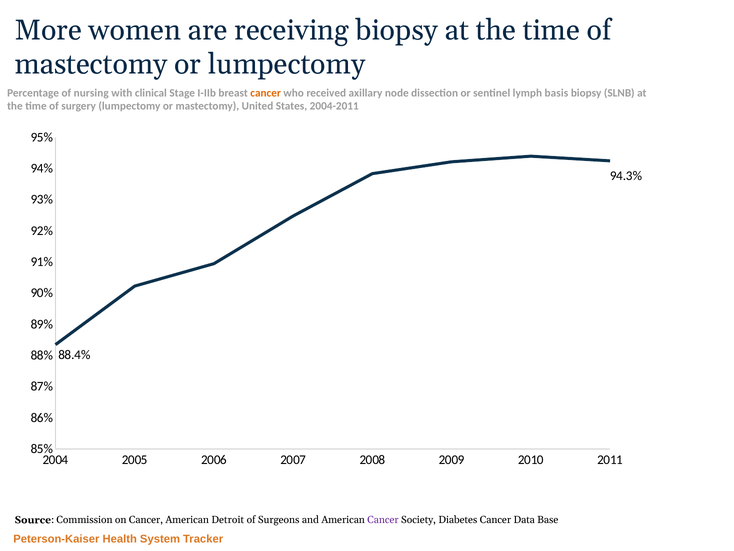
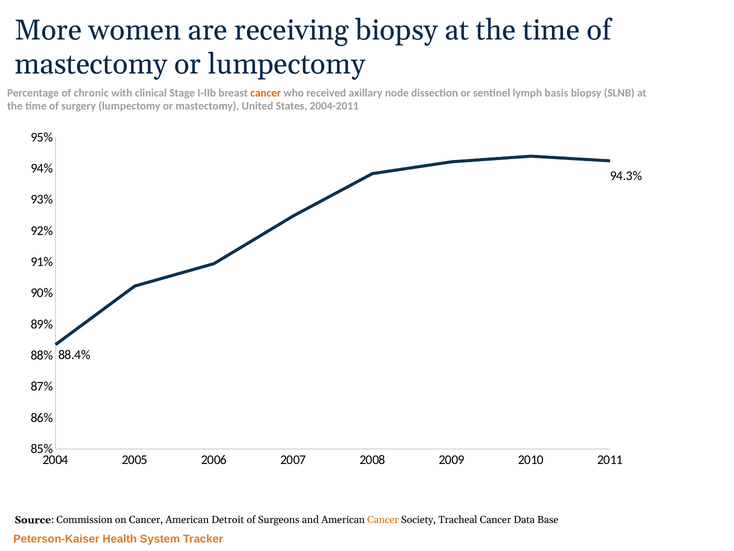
nursing: nursing -> chronic (91, 93)
Cancer colour: purple -> orange (383, 519)
Diabetes: Diabetes -> Tracheal (458, 519)
